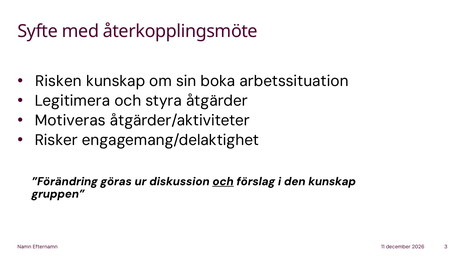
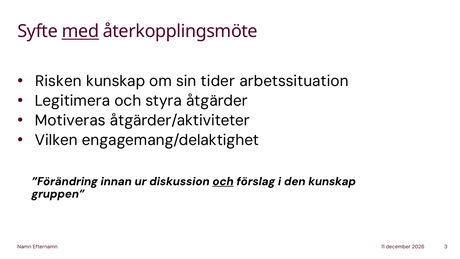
med underline: none -> present (80, 31)
boka: boka -> tider (218, 81)
Risker: Risker -> Vilken (56, 140)
göras: göras -> innan (116, 181)
